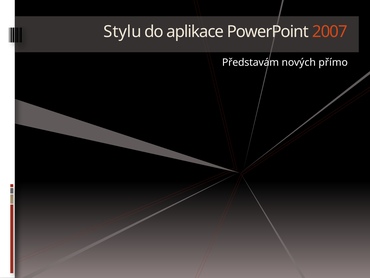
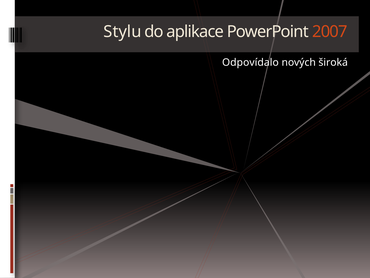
Představám: Představám -> Odpovídalo (250, 62)
přímo: přímo -> široká (333, 62)
